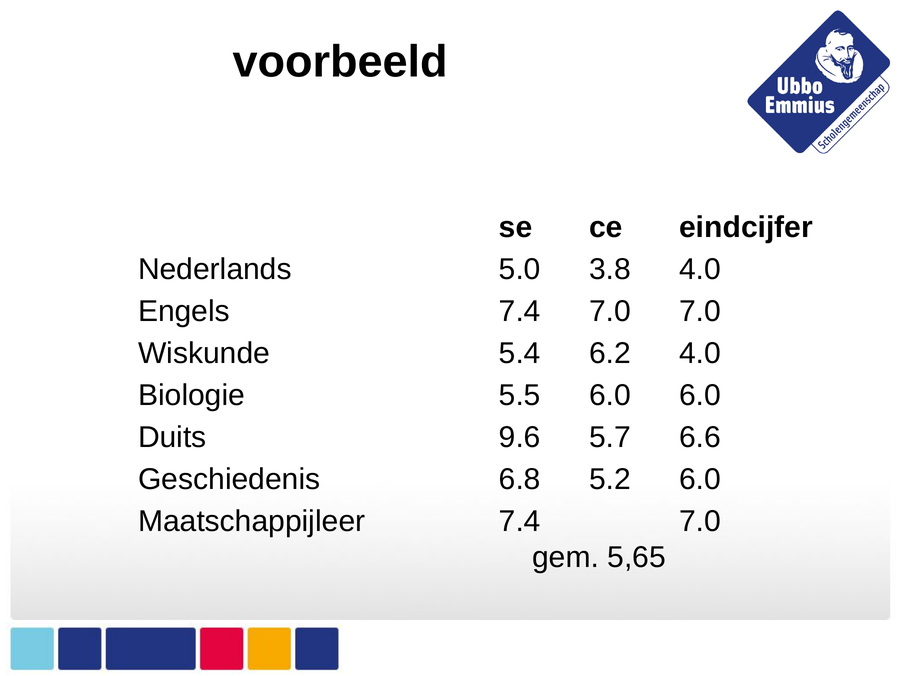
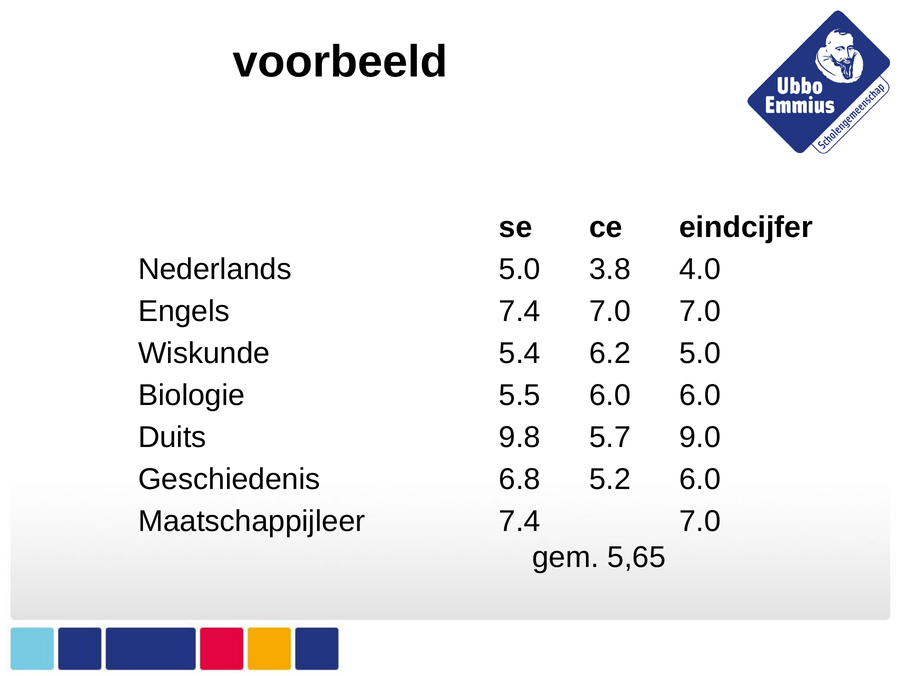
6.2 4.0: 4.0 -> 5.0 (700, 354)
9.6: 9.6 -> 9.8 (520, 438)
6.6: 6.6 -> 9.0 (700, 438)
